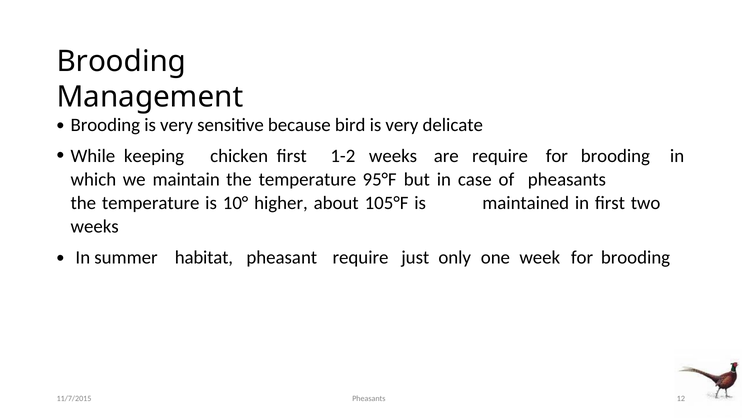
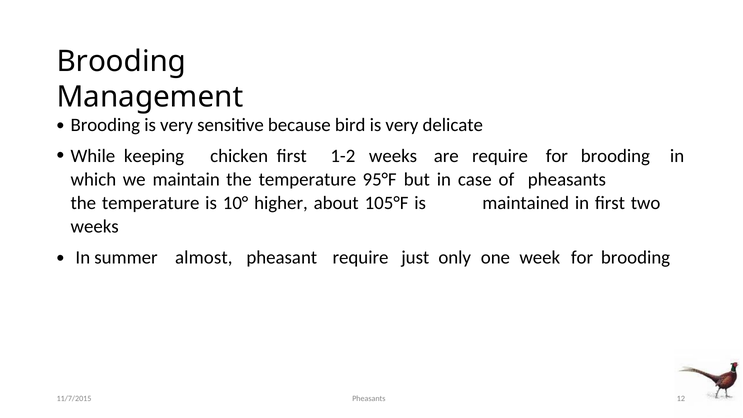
habitat: habitat -> almost (204, 258)
